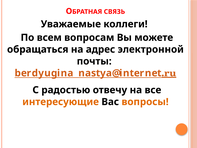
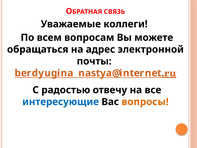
интересующие colour: orange -> blue (61, 102)
